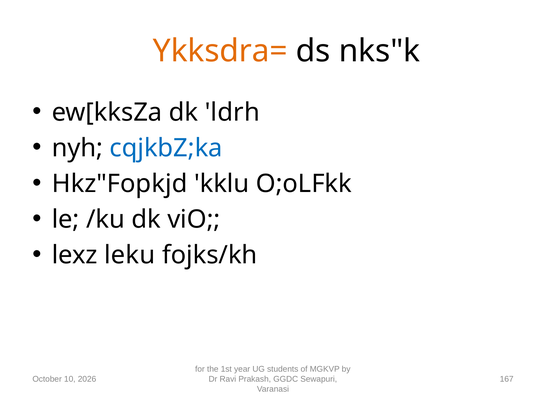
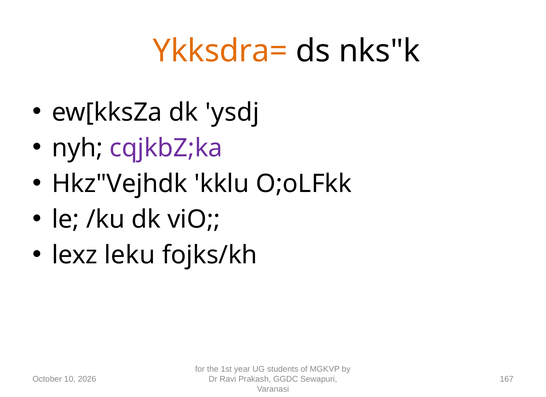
ldrh: ldrh -> ysdj (232, 112)
cqjkbZ;ka colour: blue -> purple (166, 148)
Hkz"Fopkjd: Hkz"Fopkjd -> Hkz"Vejhdk (120, 184)
